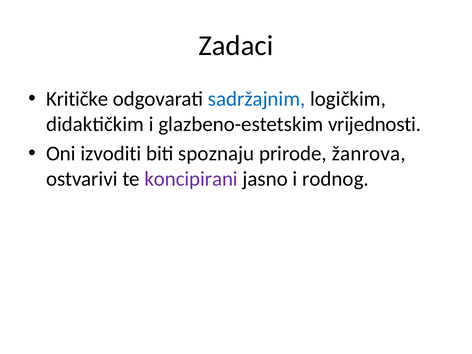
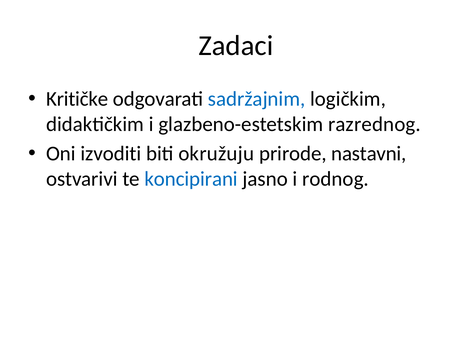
vrijednosti: vrijednosti -> razrednog (374, 124)
spoznaju: spoznaju -> okružuju (216, 154)
žanrova: žanrova -> nastavni (369, 154)
koncipirani colour: purple -> blue (191, 179)
